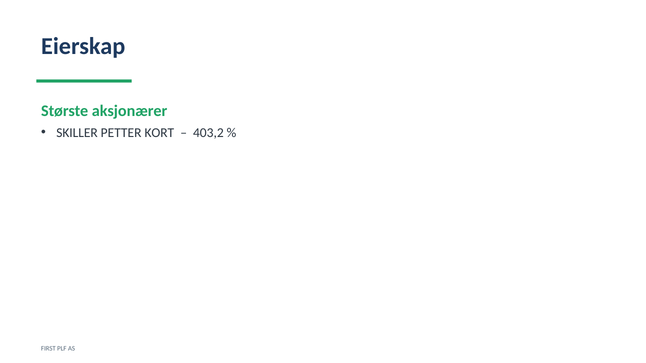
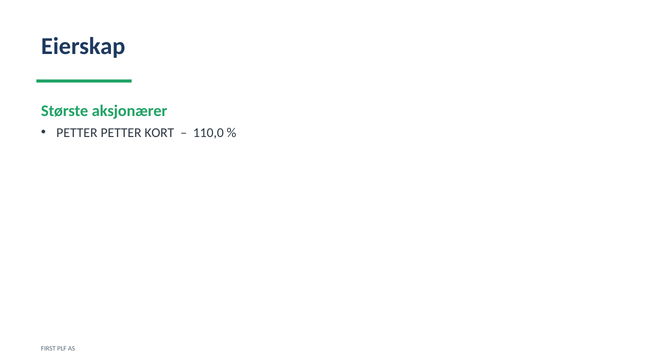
SKILLER: SKILLER -> PETTER (77, 133)
403,2: 403,2 -> 110,0 (208, 133)
